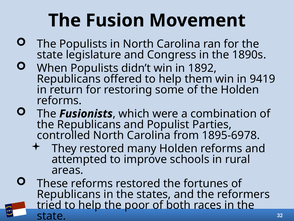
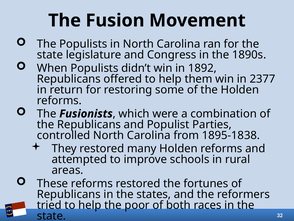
9419: 9419 -> 2377 (262, 79)
1895-6978: 1895-6978 -> 1895-1838 (231, 135)
